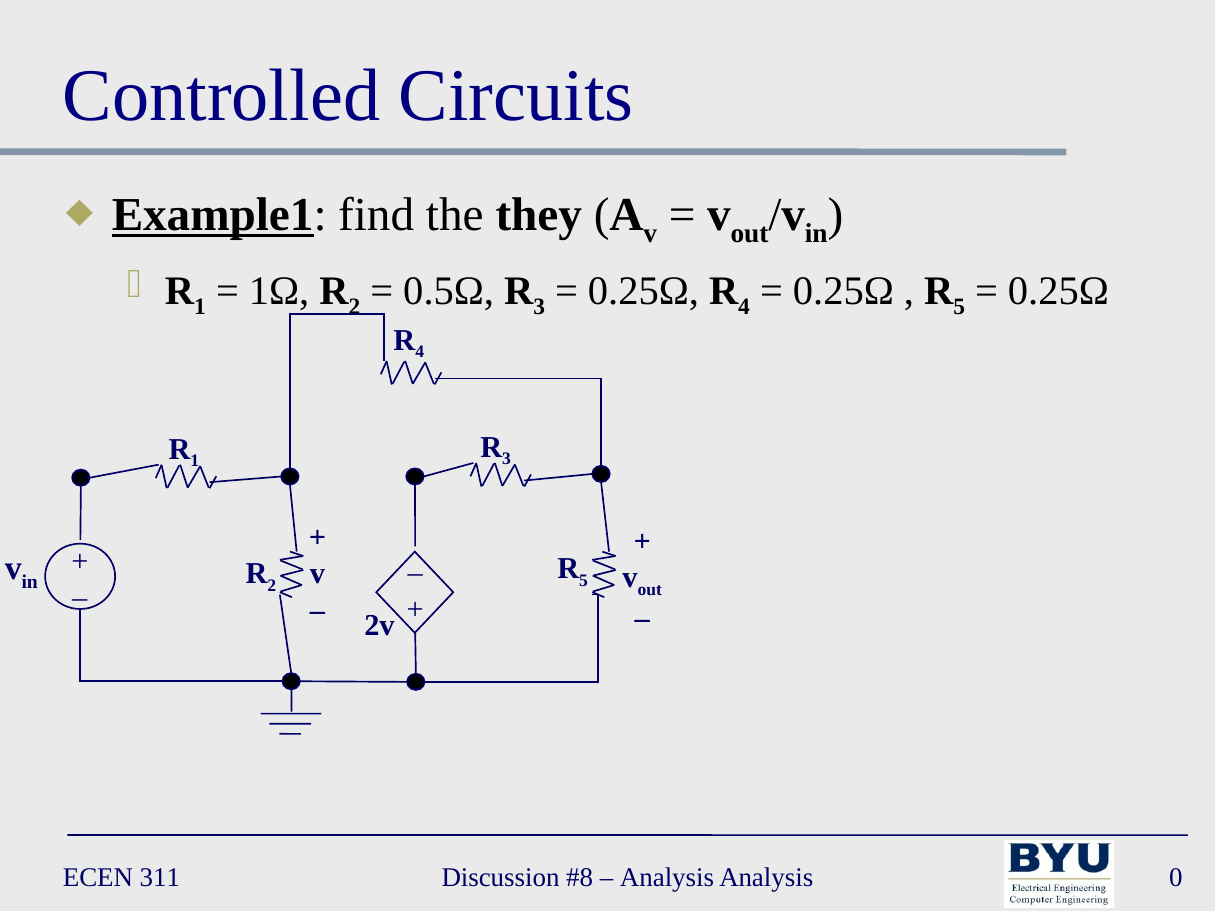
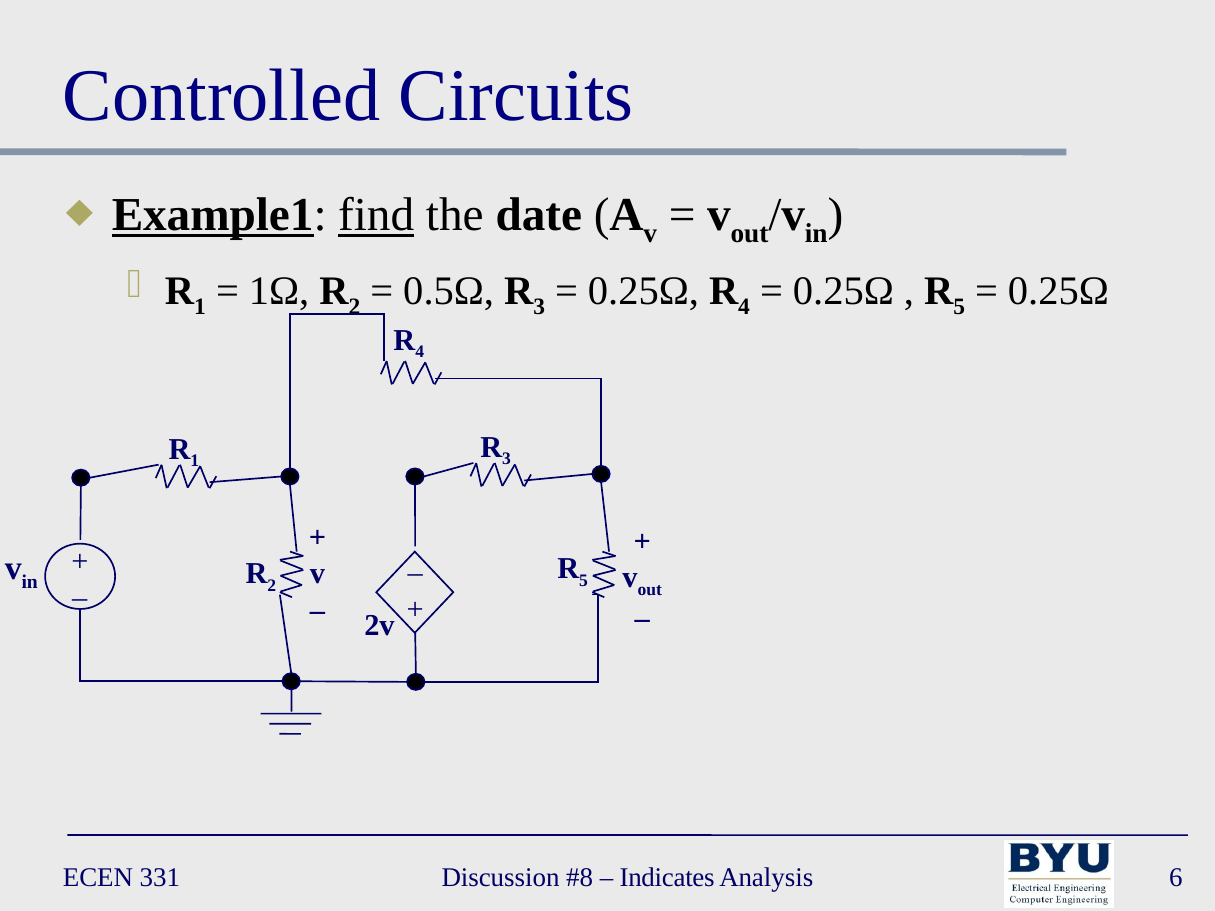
find underline: none -> present (376, 215)
they: they -> date (539, 215)
311: 311 -> 331 (160, 878)
Analysis: Analysis -> Indicates (667, 878)
0: 0 -> 6 (1176, 878)
